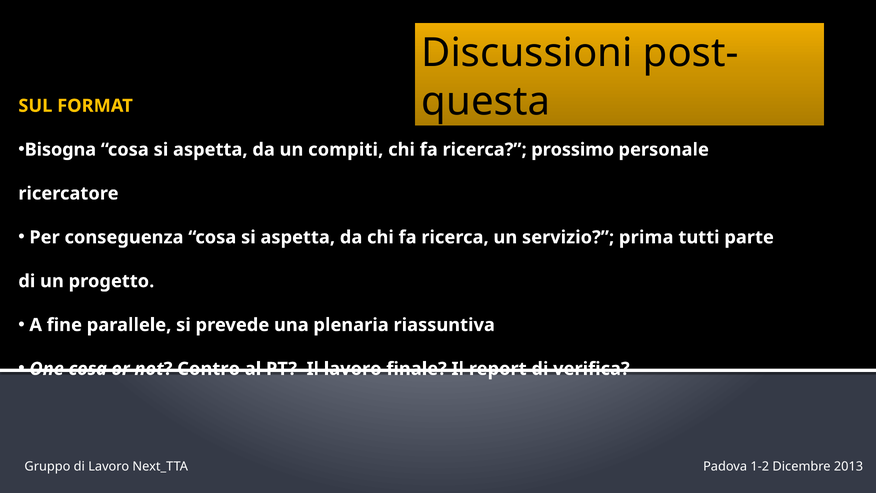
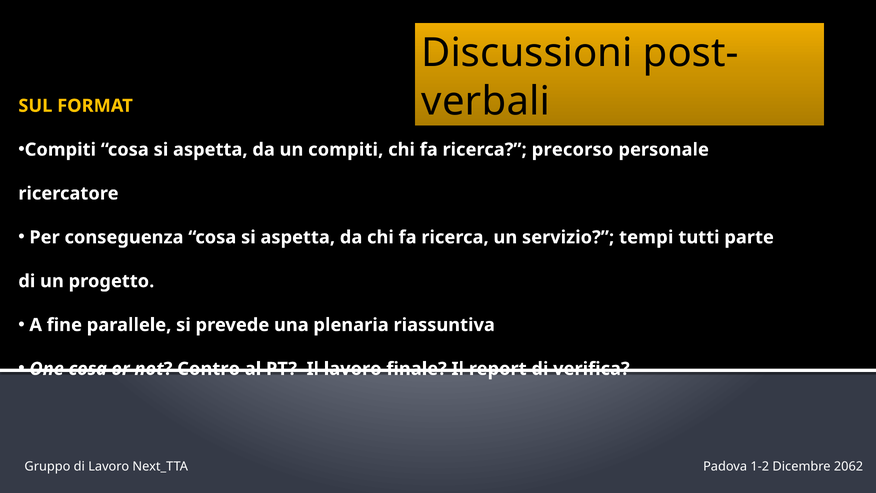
questa: questa -> verbali (486, 101)
Bisogna: Bisogna -> Compiti (60, 150)
prossimo: prossimo -> precorso (573, 150)
prima: prima -> tempi (646, 237)
2013: 2013 -> 2062 (849, 466)
